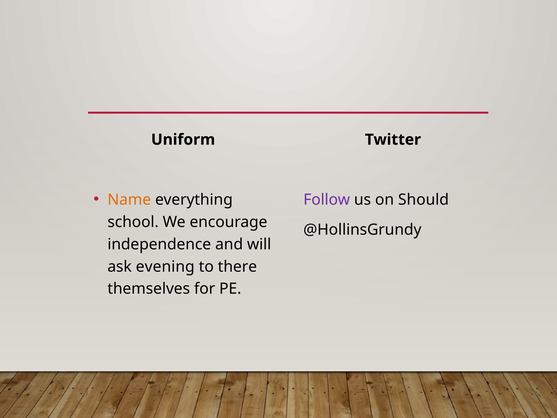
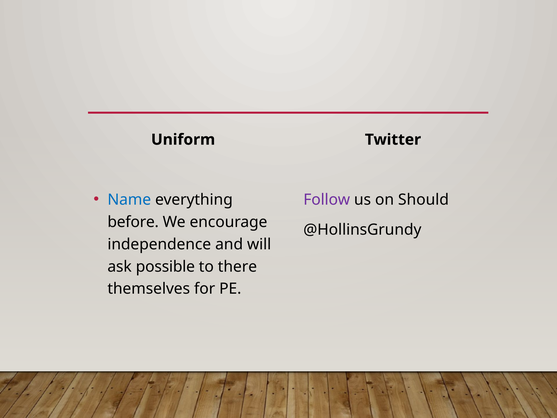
Name colour: orange -> blue (129, 200)
school: school -> before (133, 222)
evening: evening -> possible (165, 266)
